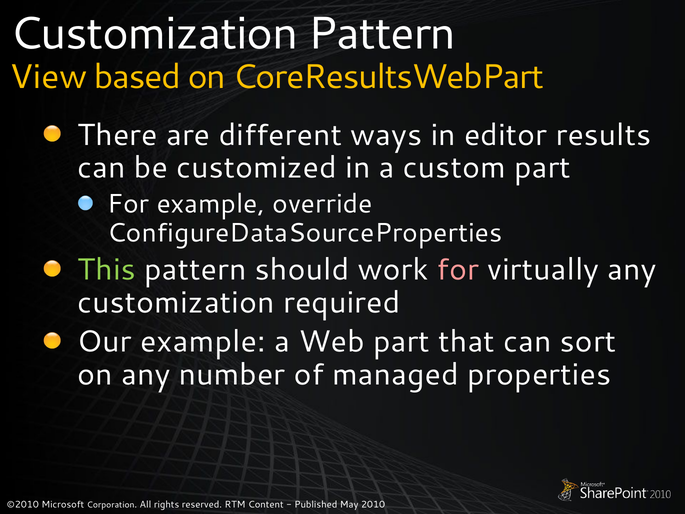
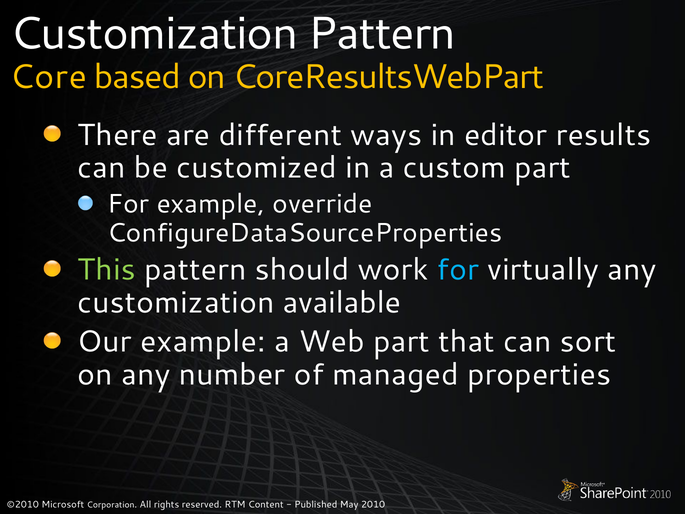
View: View -> Core (48, 77)
for colour: pink -> light blue (458, 270)
required: required -> available (342, 303)
